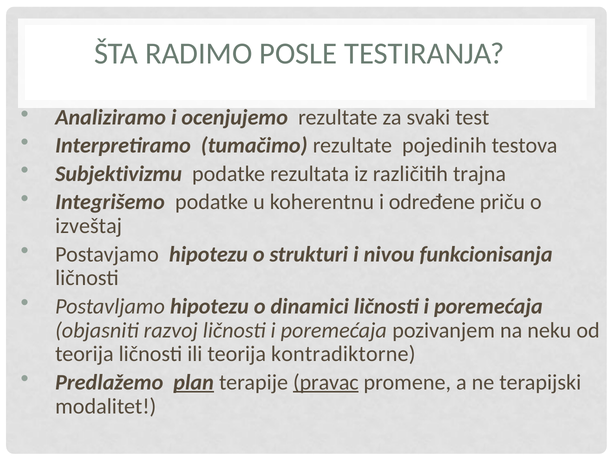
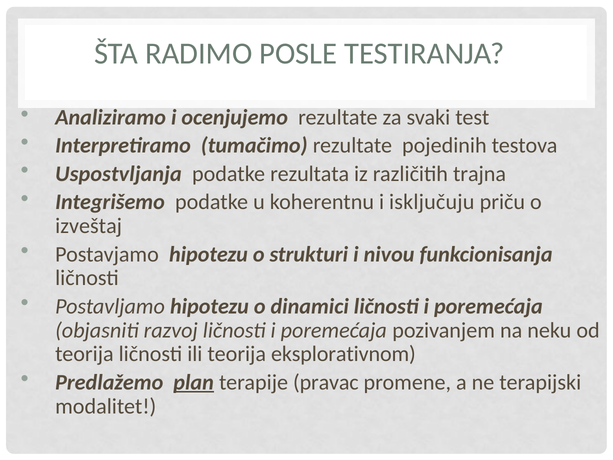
Subjektivizmu: Subjektivizmu -> Uspostvljanja (118, 174)
određene: određene -> isključuju (432, 202)
kontradiktorne: kontradiktorne -> eksplorativnom (343, 354)
pravac underline: present -> none (326, 382)
